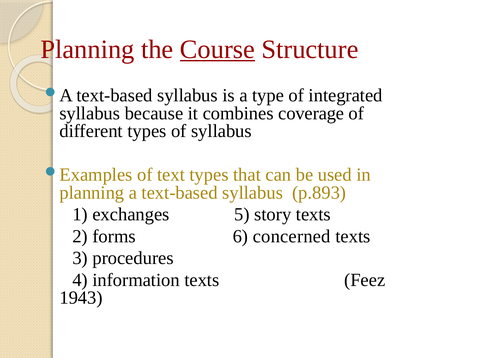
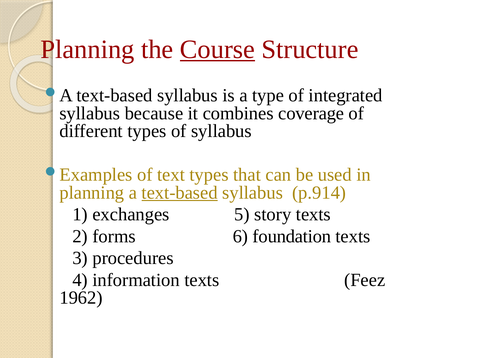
text-based underline: none -> present (180, 192)
p.893: p.893 -> p.914 (319, 192)
concerned: concerned -> foundation (292, 236)
1943: 1943 -> 1962 (81, 298)
